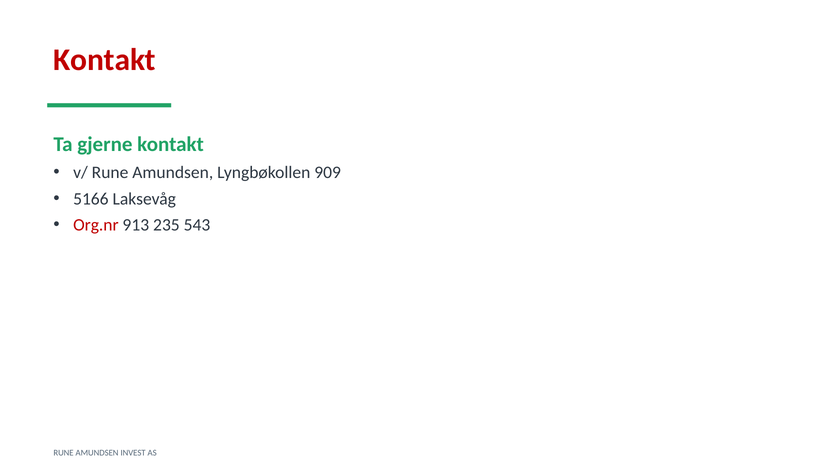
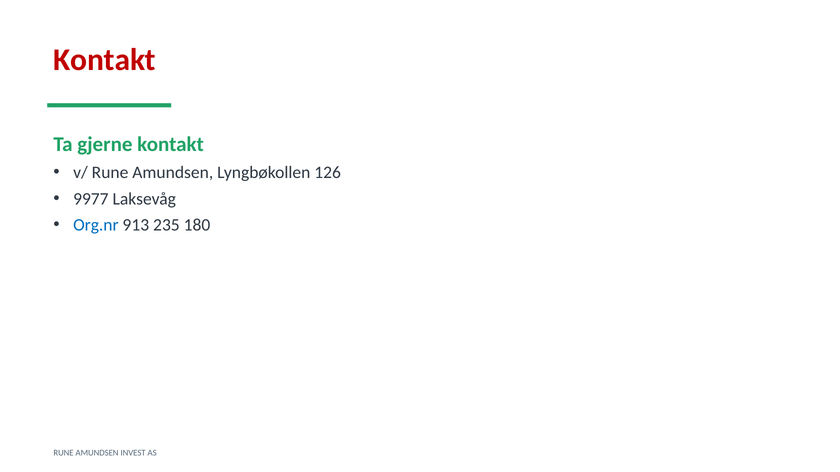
909: 909 -> 126 (328, 173)
5166: 5166 -> 9977 (91, 199)
Org.nr colour: red -> blue (96, 225)
543: 543 -> 180 (197, 225)
